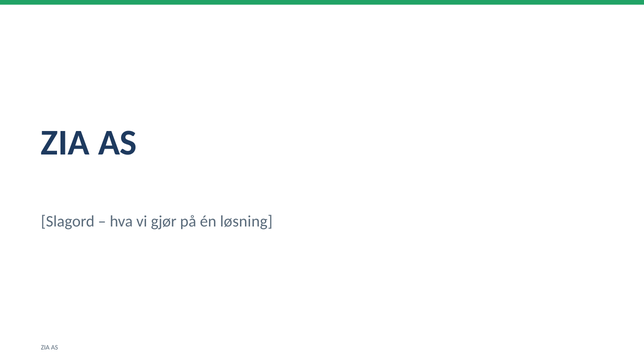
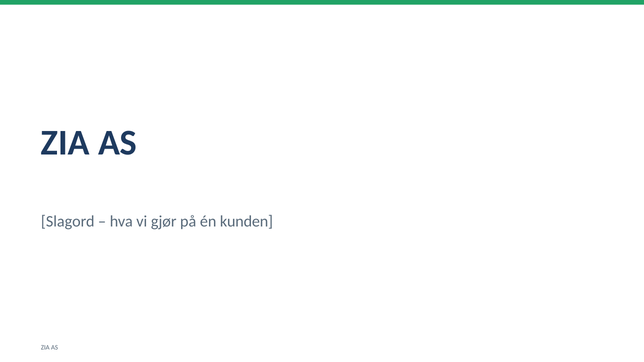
løsning: løsning -> kunden (246, 222)
